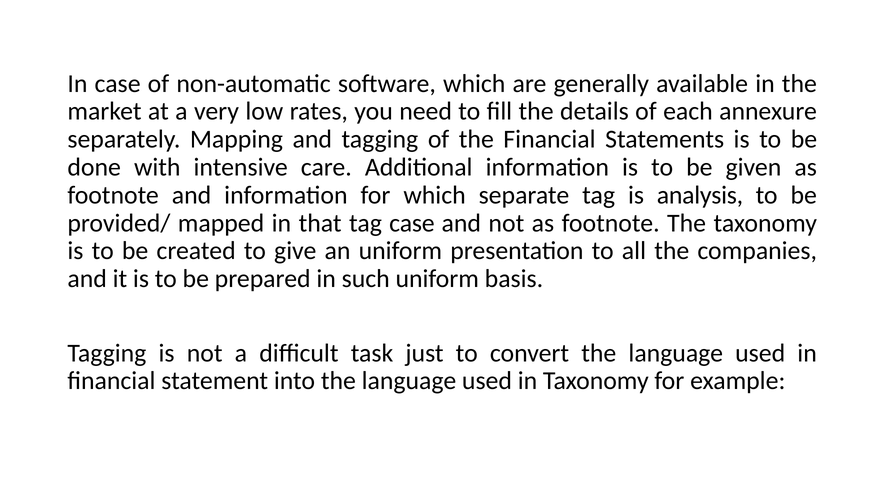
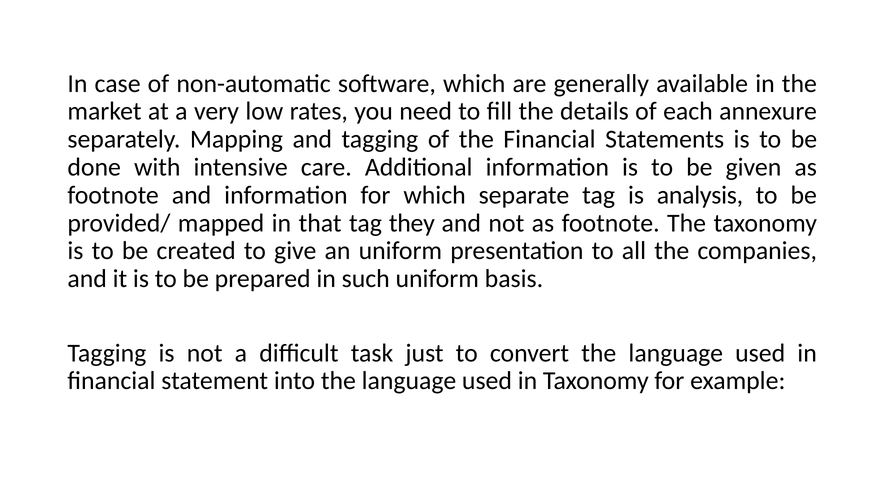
tag case: case -> they (412, 223)
